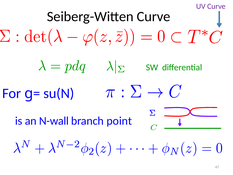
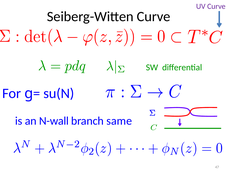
point: point -> same (119, 121)
